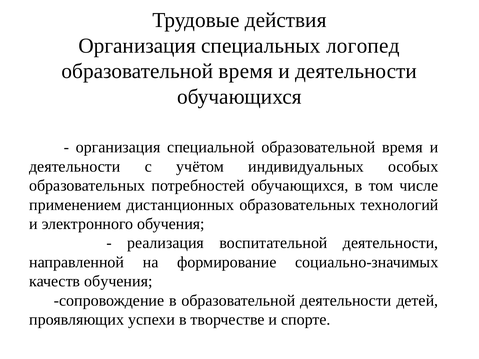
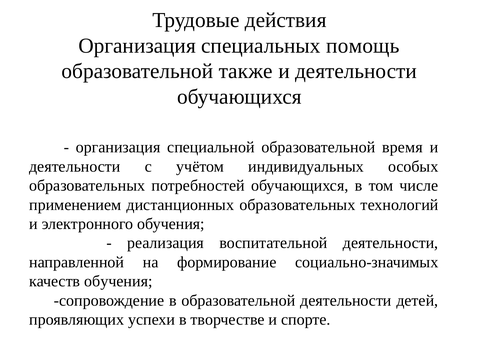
логопед: логопед -> помощь (363, 46)
время: время -> также (246, 71)
